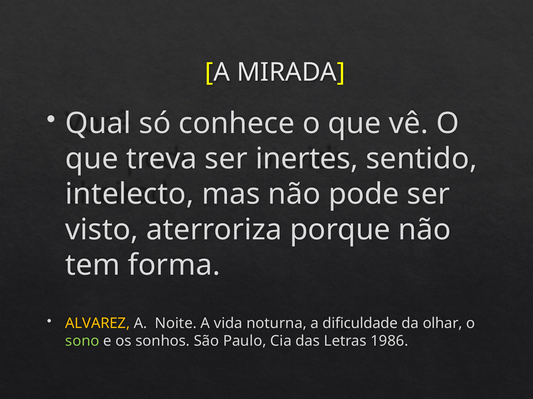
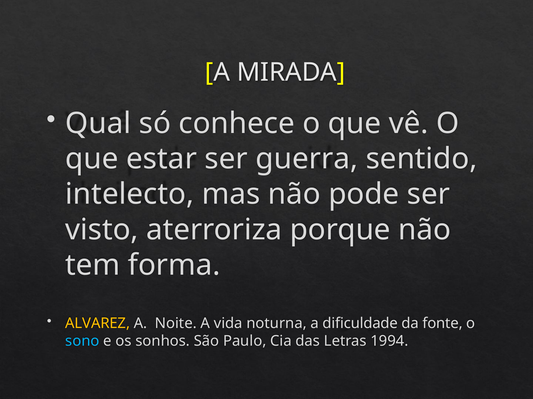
treva: treva -> estar (161, 159)
inertes: inertes -> guerra (307, 159)
olhar: olhar -> fonte (443, 324)
sono colour: light green -> light blue (82, 342)
1986: 1986 -> 1994 (389, 342)
